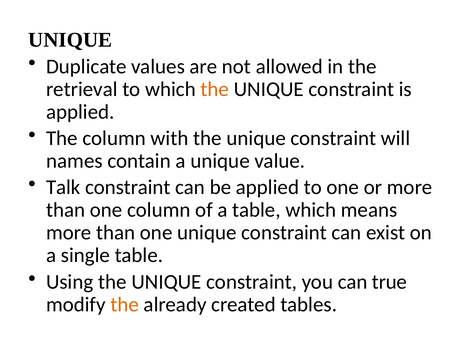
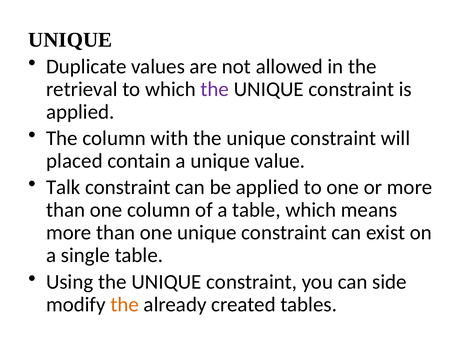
the colour: orange -> purple (215, 89)
names: names -> placed (74, 161)
true: true -> side (389, 282)
